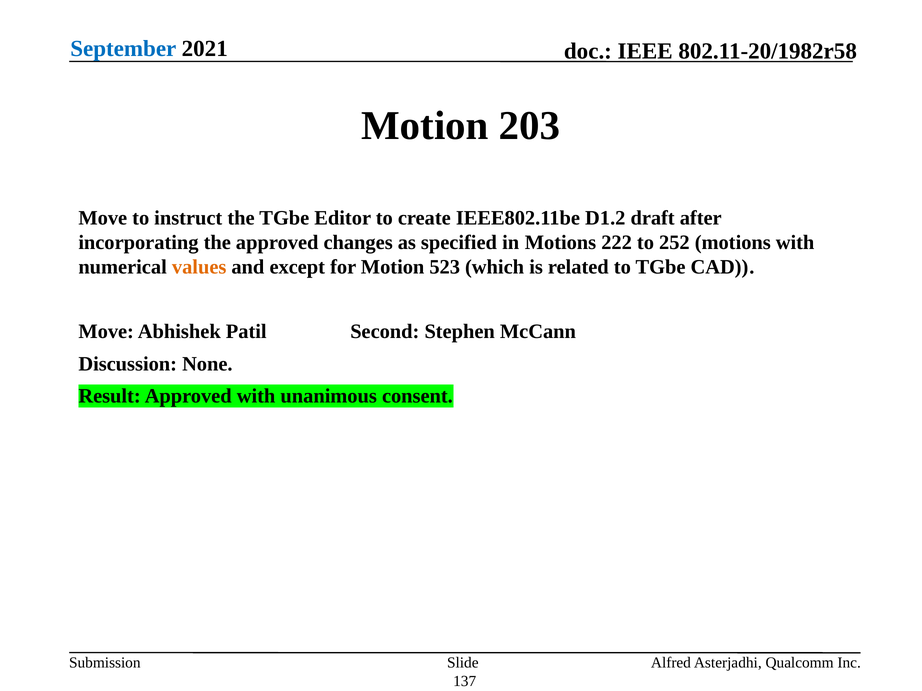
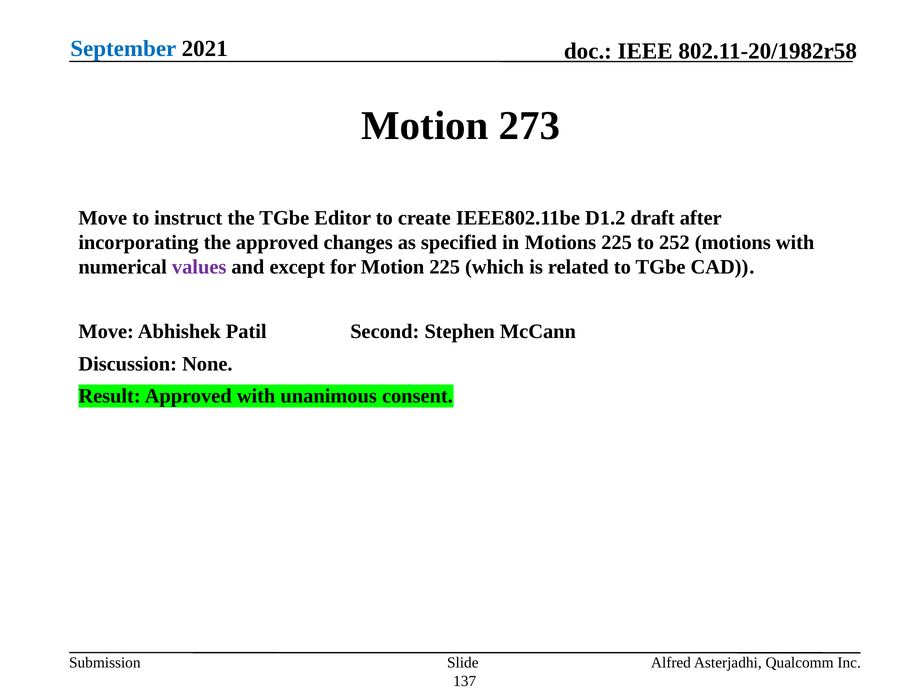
203: 203 -> 273 (530, 126)
Motions 222: 222 -> 225 (617, 243)
values colour: orange -> purple (199, 267)
Motion 523: 523 -> 225 (445, 267)
